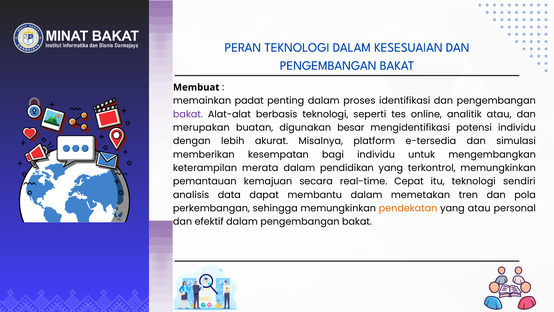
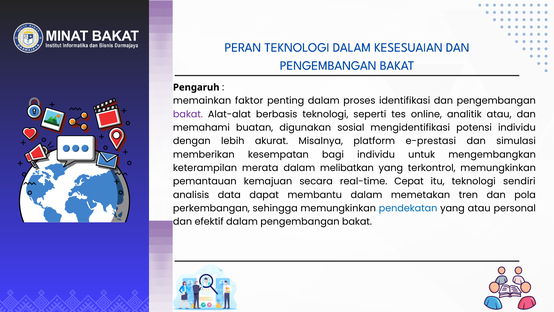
Membuat: Membuat -> Pengaruh (196, 87)
padat: padat -> faktor (249, 101)
merupakan: merupakan -> memahami (201, 128)
besar: besar -> sosial (351, 128)
e-tersedia: e-tersedia -> e-prestasi (431, 141)
pendidikan: pendidikan -> melibatkan (347, 168)
pendekatan colour: orange -> blue (408, 208)
